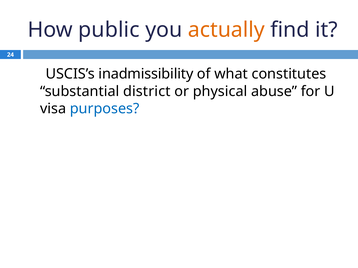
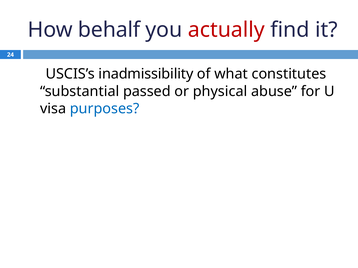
public: public -> behalf (109, 30)
actually colour: orange -> red (226, 30)
district: district -> passed (147, 91)
